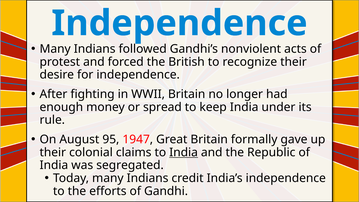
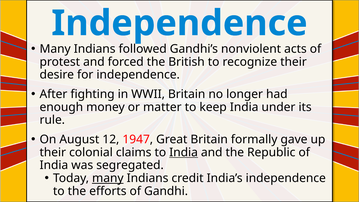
spread: spread -> matter (162, 107)
95: 95 -> 12 (111, 139)
many underline: none -> present (108, 178)
